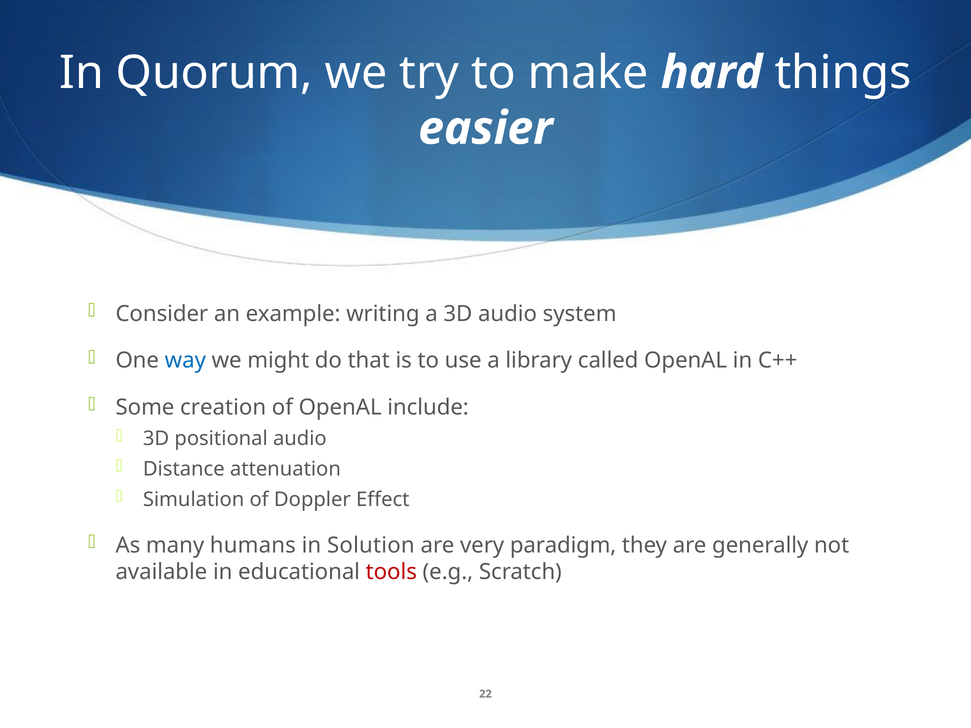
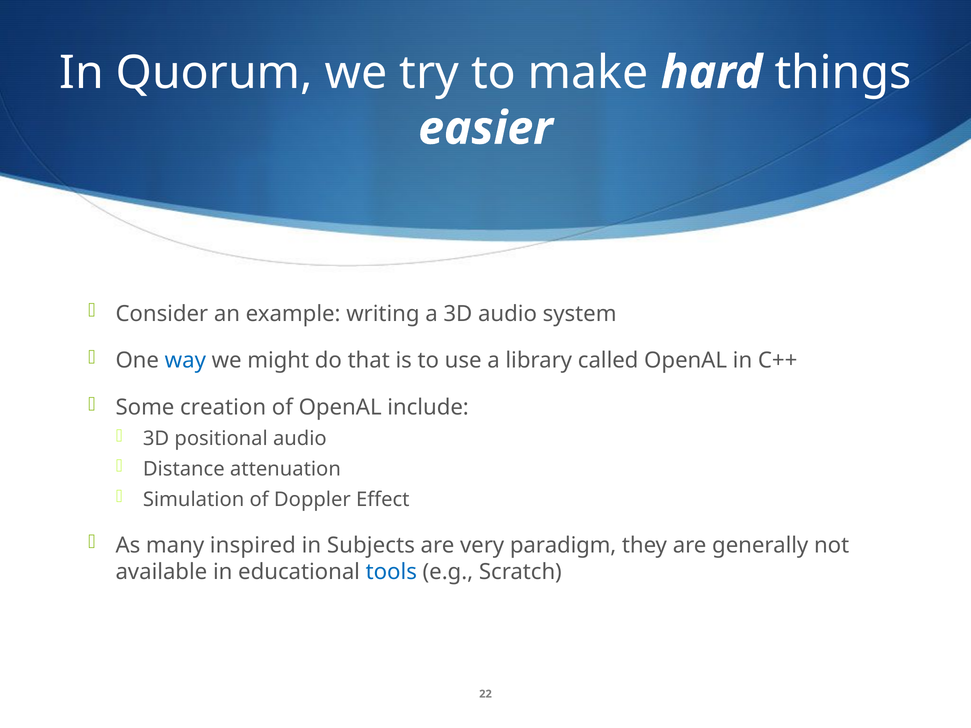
humans: humans -> inspired (253, 545)
Solution: Solution -> Subjects (371, 545)
tools colour: red -> blue (391, 572)
